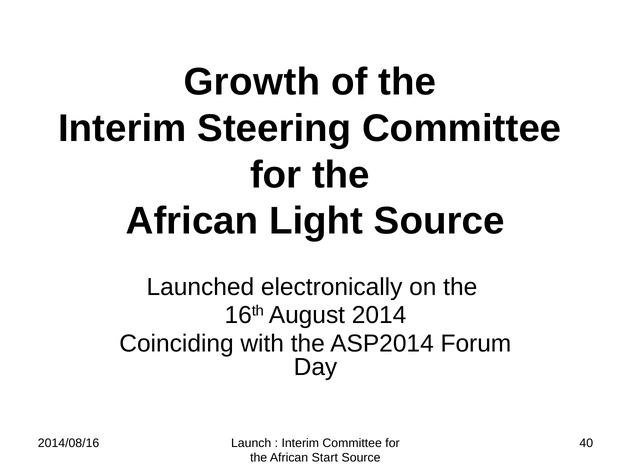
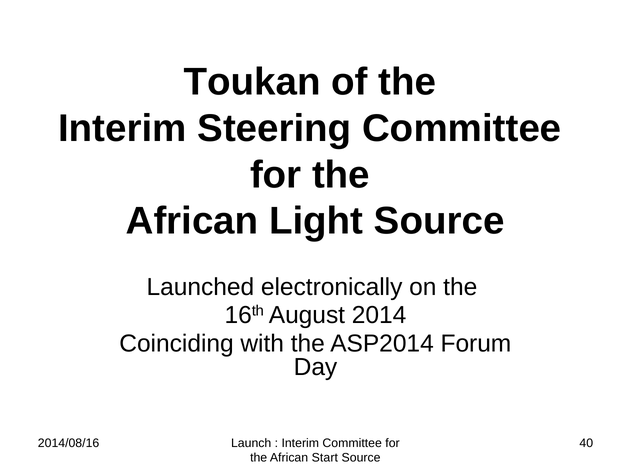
Growth: Growth -> Toukan (252, 82)
